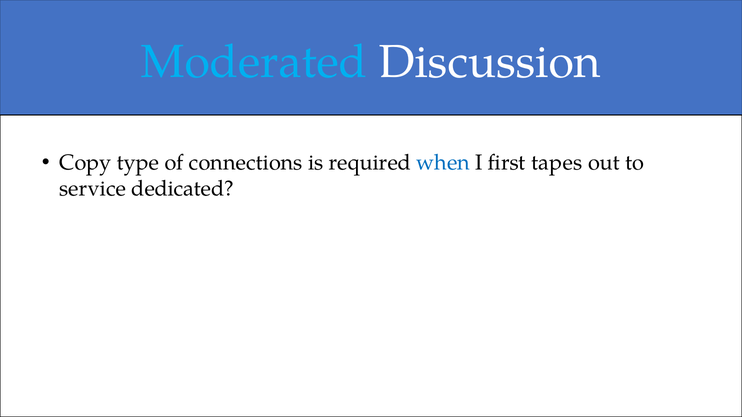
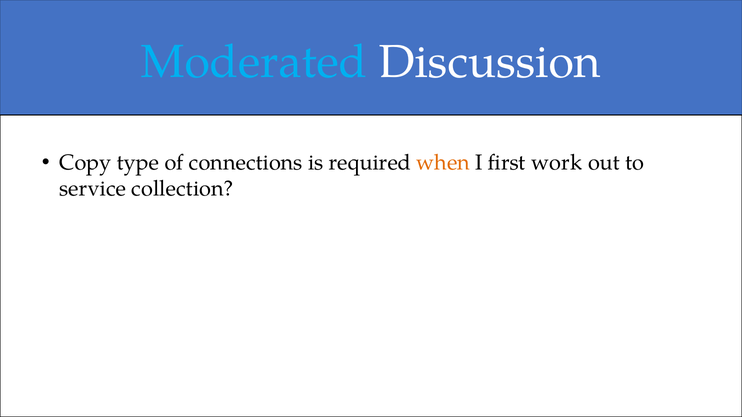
when colour: blue -> orange (443, 163)
tapes: tapes -> work (557, 163)
dedicated: dedicated -> collection (182, 189)
